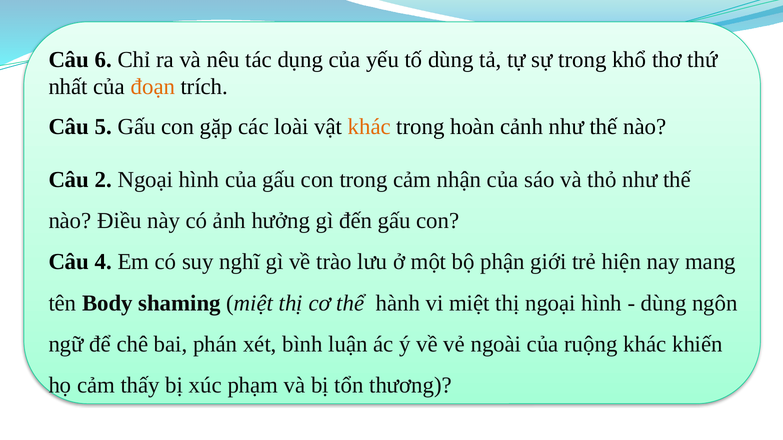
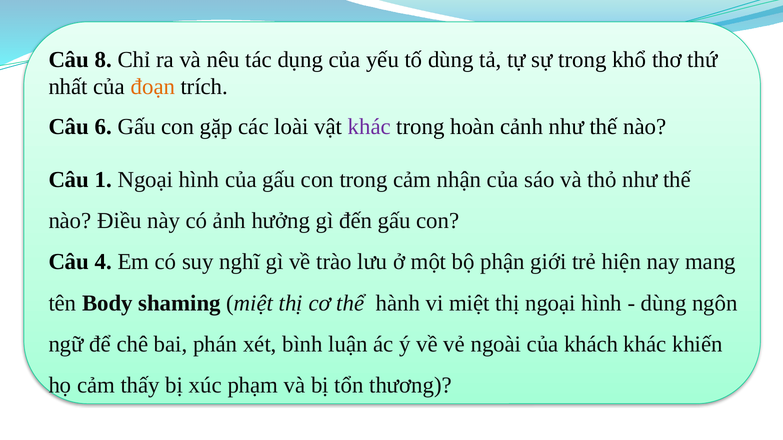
6: 6 -> 8 (103, 60)
5: 5 -> 6 (103, 127)
khác colour: orange -> purple (369, 127)
2: 2 -> 1 (103, 180)
ruộng: ruộng -> khách (591, 344)
